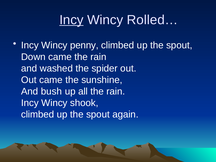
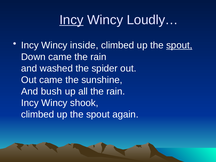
Rolled…: Rolled… -> Loudly… (152, 20)
penny: penny -> inside (84, 45)
spout underline: none -> present (179, 45)
